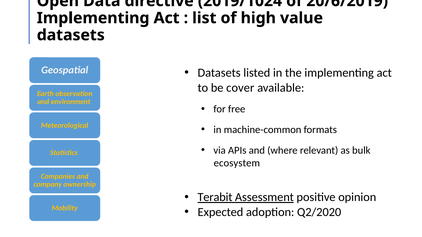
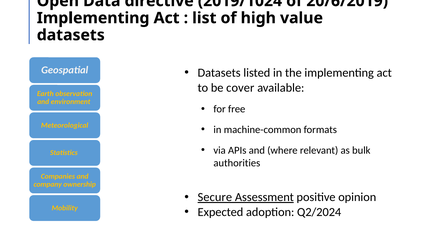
ecosystem: ecosystem -> authorities (237, 163)
Terabit: Terabit -> Secure (215, 198)
Q2/2020: Q2/2020 -> Q2/2024 (319, 213)
